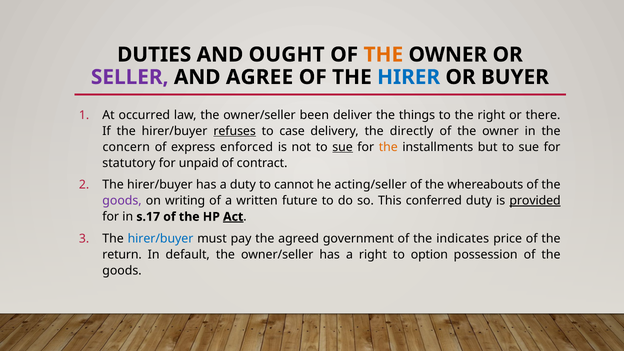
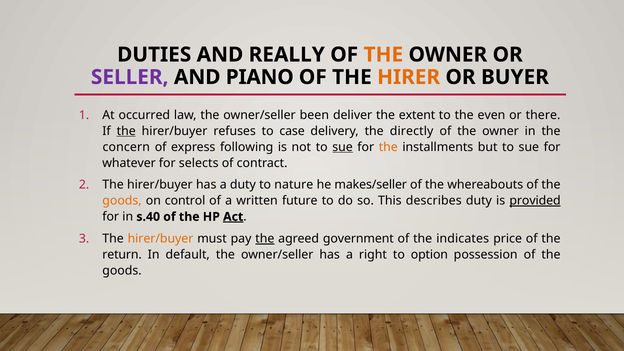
OUGHT: OUGHT -> REALLY (287, 55)
AGREE: AGREE -> PIANO (260, 77)
HIRER colour: blue -> orange (409, 77)
things: things -> extent (417, 115)
the right: right -> even (491, 115)
the underline: none -> present (126, 131)
refuses underline: present -> none (235, 131)
enforced: enforced -> following (247, 147)
statutory: statutory -> whatever (129, 163)
unpaid: unpaid -> selects (199, 163)
cannot: cannot -> nature (294, 185)
acting/seller: acting/seller -> makes/seller (371, 185)
goods colour: purple -> orange (122, 201)
writing: writing -> control (185, 201)
conferred: conferred -> describes (434, 201)
s.17: s.17 -> s.40 (148, 217)
hirer/buyer colour: blue -> orange (161, 239)
the underline: none -> present (265, 239)
